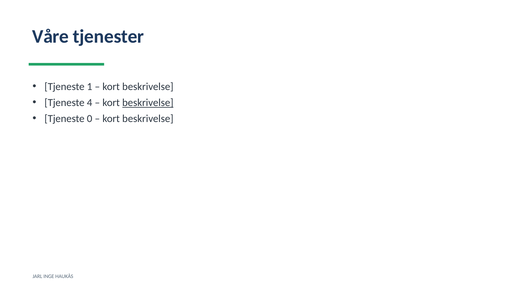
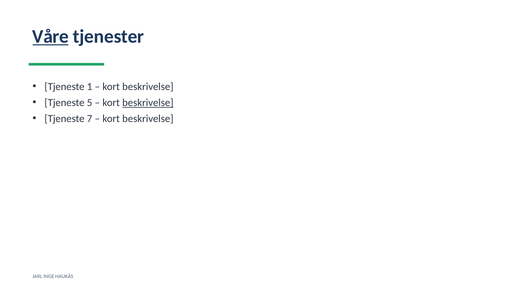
Våre underline: none -> present (51, 36)
4: 4 -> 5 (90, 103)
0: 0 -> 7 (90, 119)
